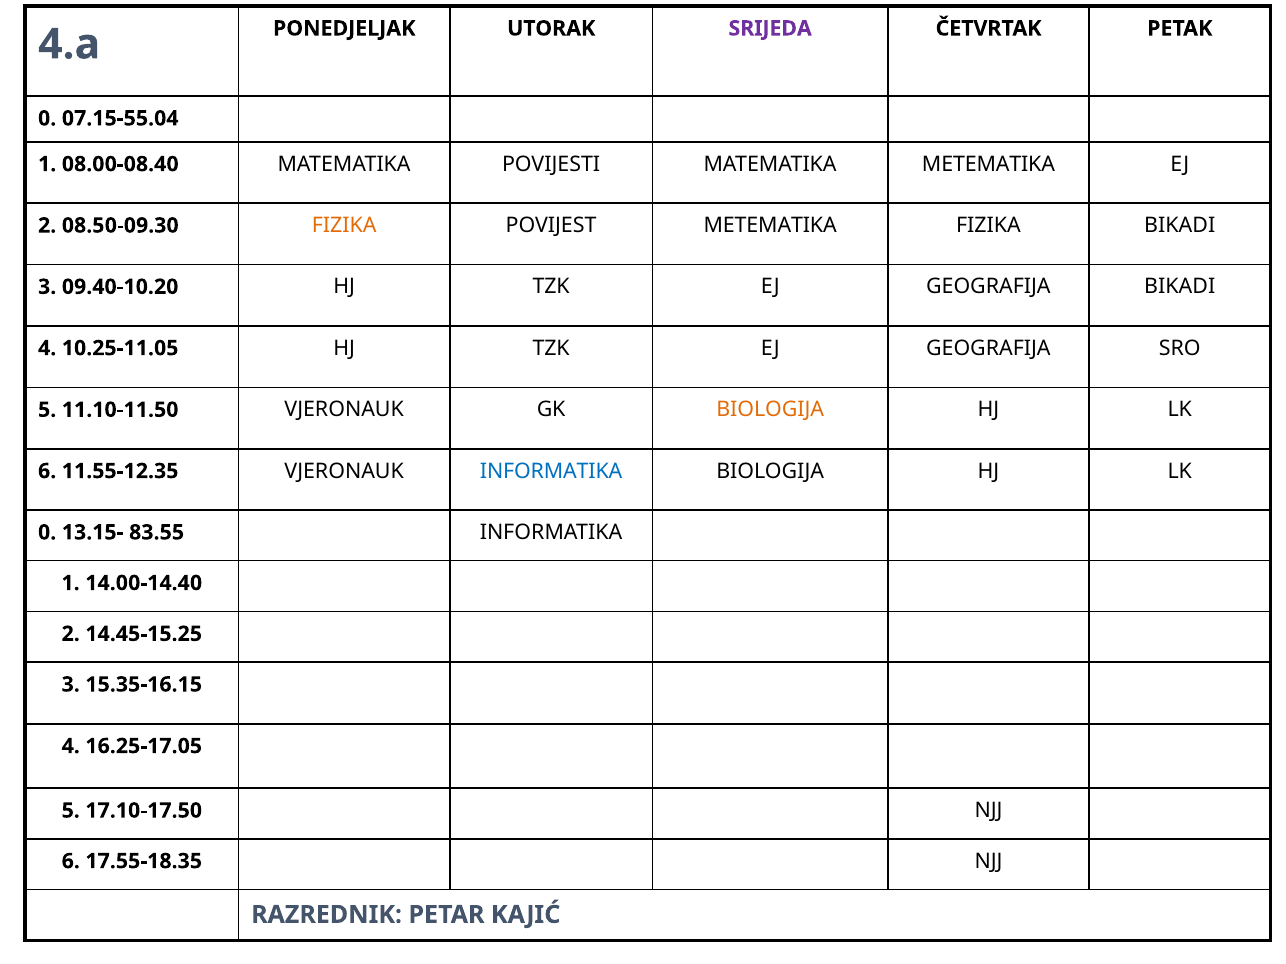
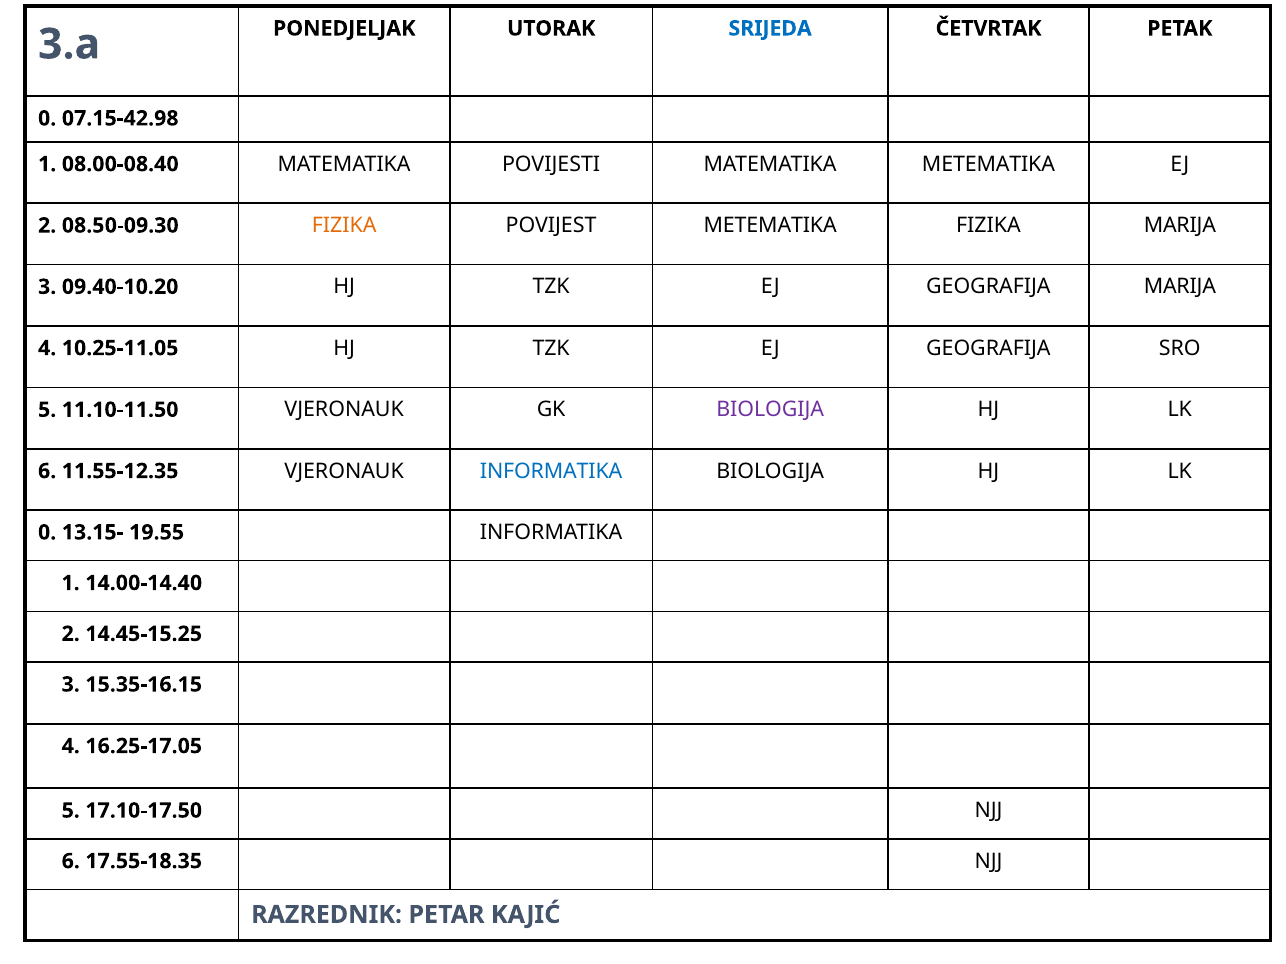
SRIJEDA colour: purple -> blue (770, 28)
4.a: 4.a -> 3.a (69, 44)
07.15-55.04: 07.15-55.04 -> 07.15-42.98 (120, 118)
FIZIKA BIKADI: BIKADI -> MARIJA (1180, 226)
GEOGRAFIJA BIKADI: BIKADI -> MARIJA (1180, 287)
BIOLOGIJA colour: orange -> purple (770, 410)
83.55: 83.55 -> 19.55 (157, 533)
